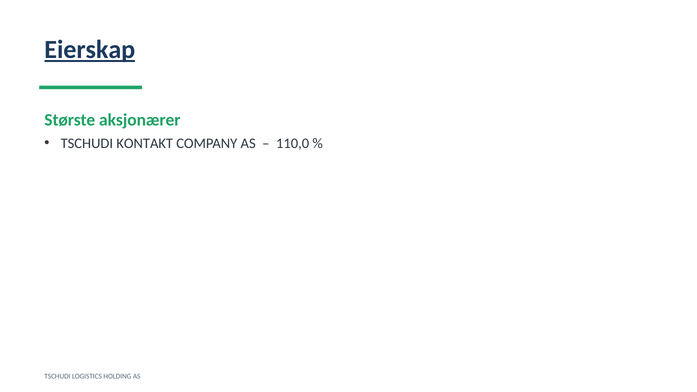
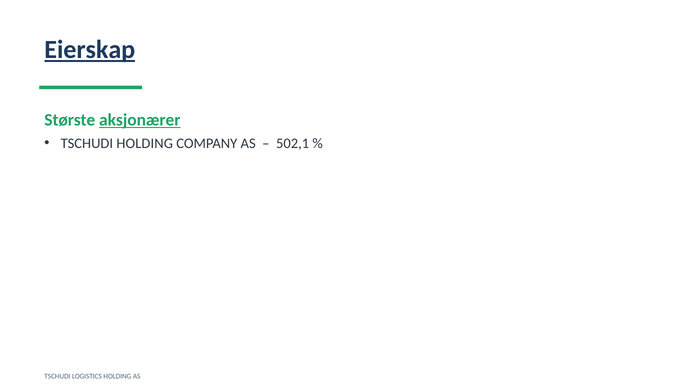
aksjonærer underline: none -> present (140, 120)
TSCHUDI KONTAKT: KONTAKT -> HOLDING (145, 143)
110,0: 110,0 -> 502,1 (293, 143)
